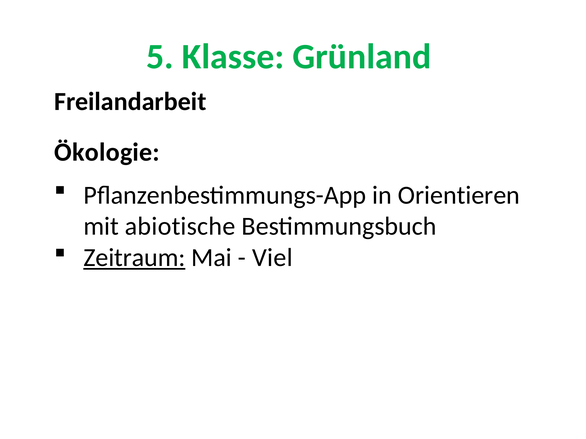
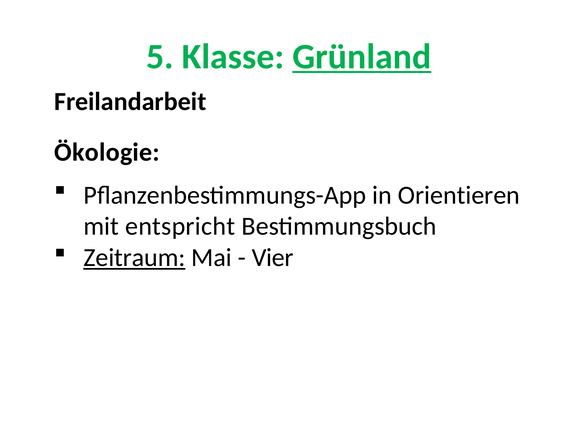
Grünland underline: none -> present (362, 57)
abiotische: abiotische -> entspricht (180, 227)
Viel: Viel -> Vier (273, 258)
